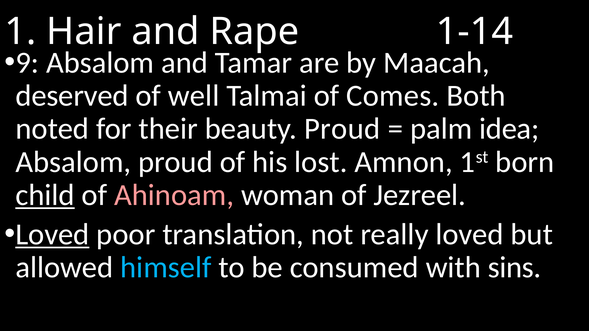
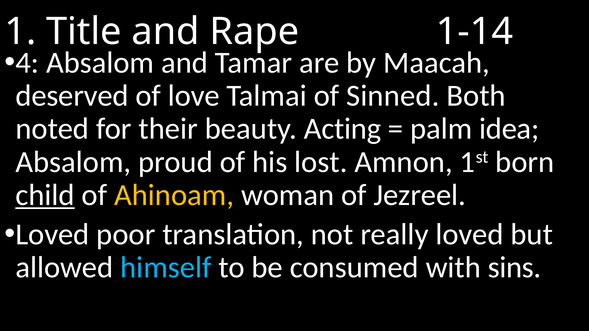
Hair: Hair -> Title (84, 32)
9: 9 -> 4 (27, 63)
well: well -> love (194, 96)
Comes: Comes -> Sinned (393, 96)
beauty Proud: Proud -> Acting (343, 129)
Ahinoam colour: pink -> yellow (174, 195)
Loved underline: present -> none (52, 235)
